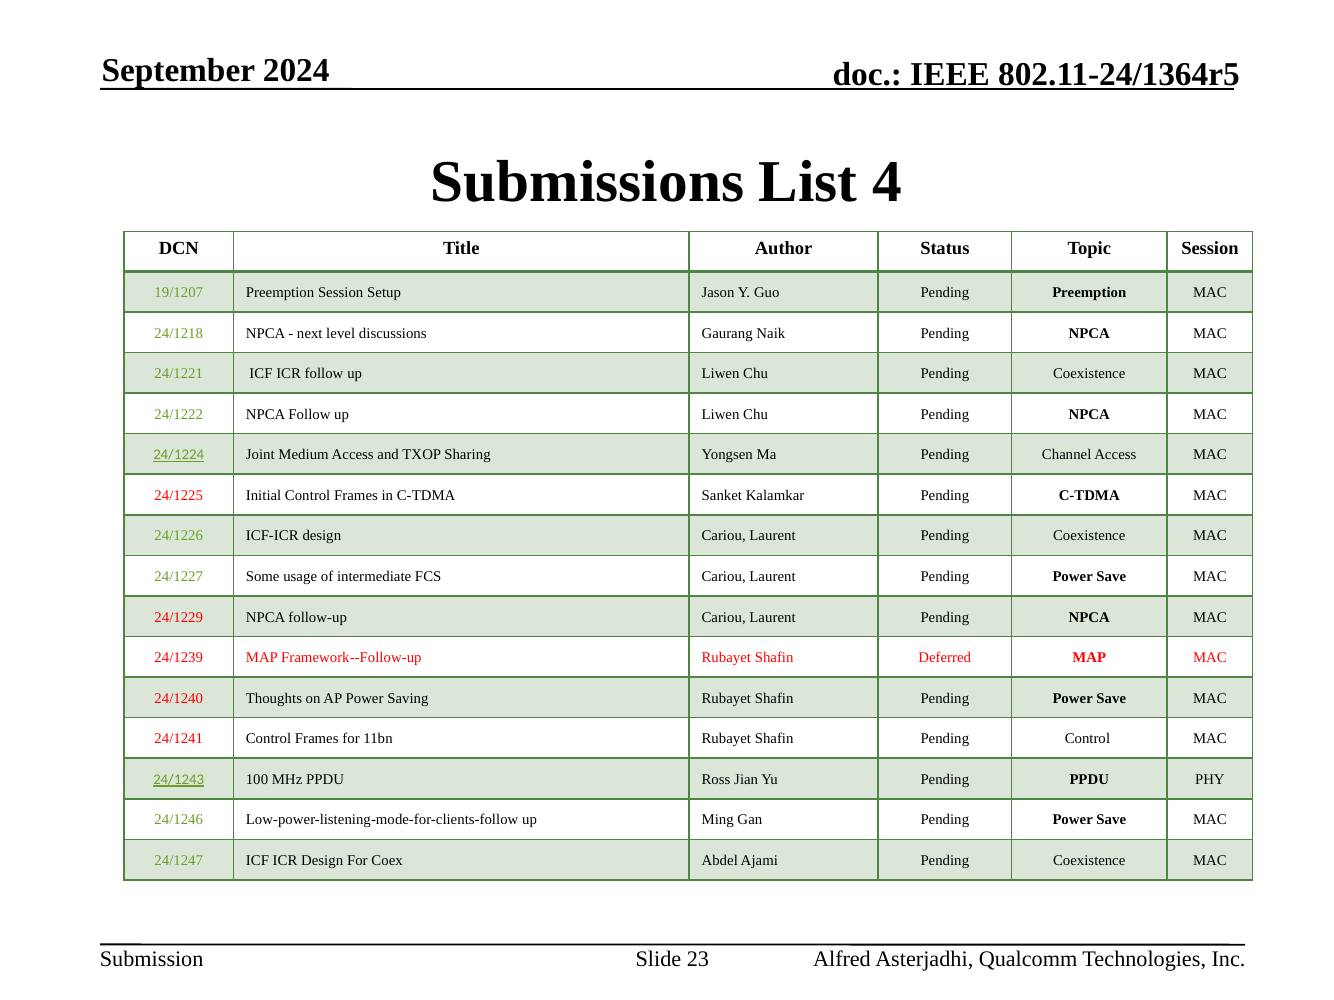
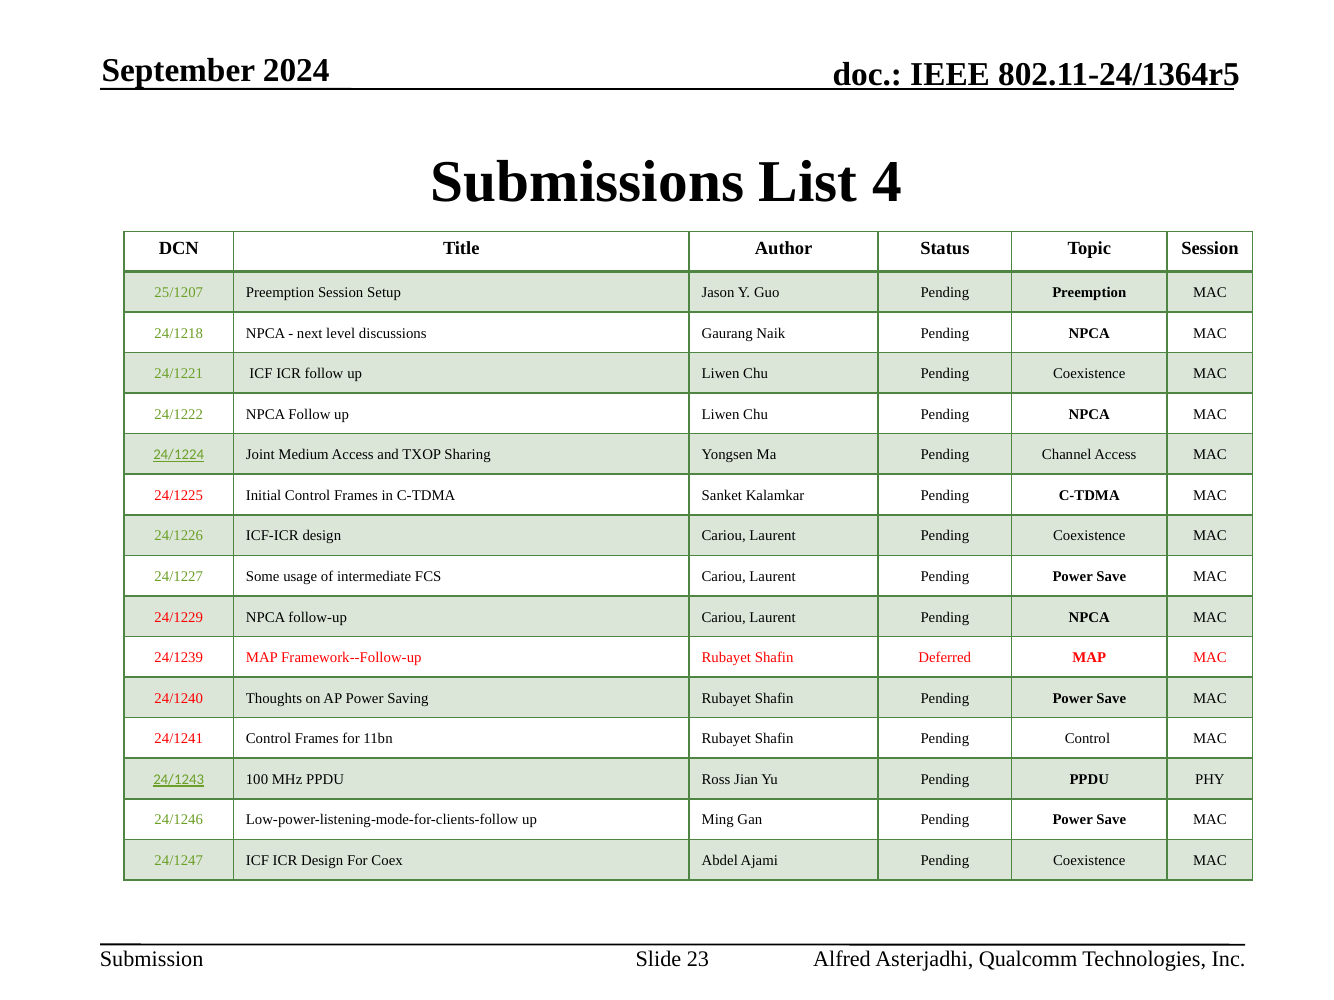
19/1207: 19/1207 -> 25/1207 (179, 293)
